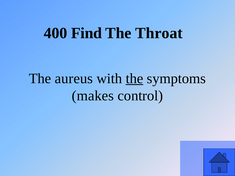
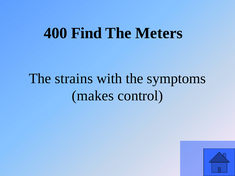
Throat: Throat -> Meters (159, 33)
aureus: aureus -> strains (74, 79)
the underline: present -> none (134, 79)
